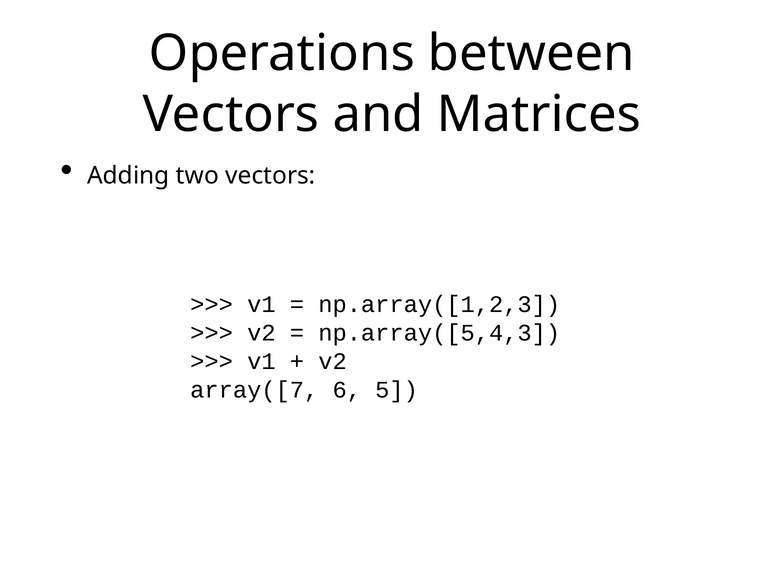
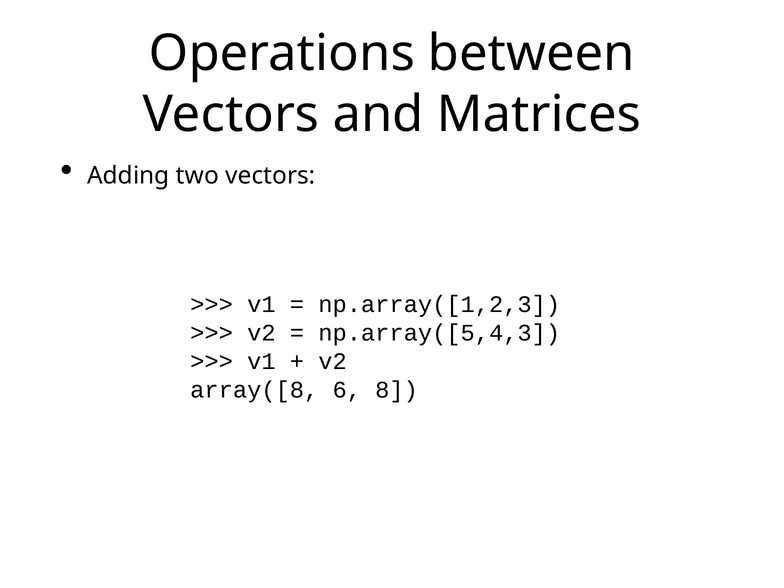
array([7: array([7 -> array([8 (254, 390)
5: 5 -> 8 (397, 390)
